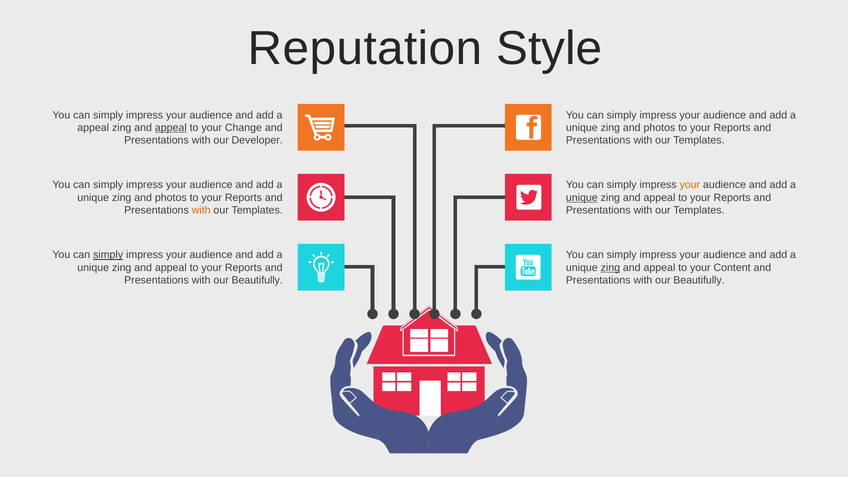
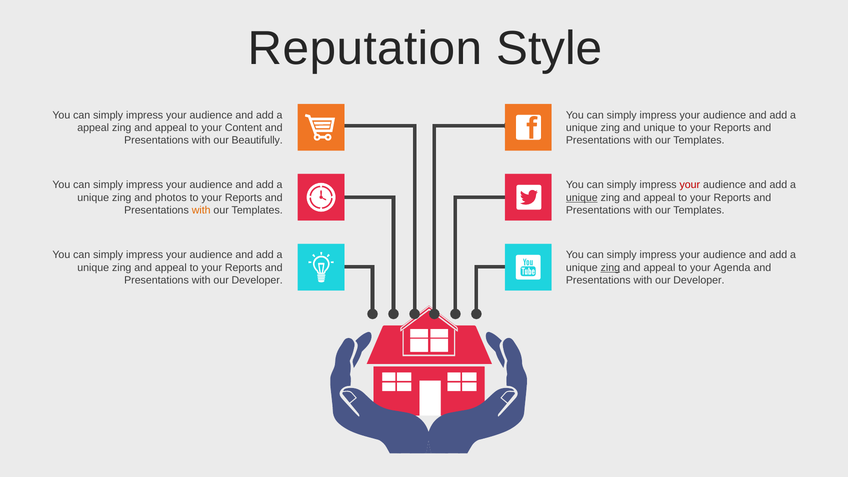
appeal underline: present -> none (171, 128)
Change: Change -> Content (243, 128)
photos: photos -> unique (659, 128)
Developer: Developer -> Beautifully (257, 140)
your colour: orange -> red (690, 185)
simply underline: present -> none (108, 255)
Content: Content -> Agenda (732, 268)
Beautifully: Beautifully -> Developer (257, 280)
Beautifully: Beautifully -> Developer (699, 280)
